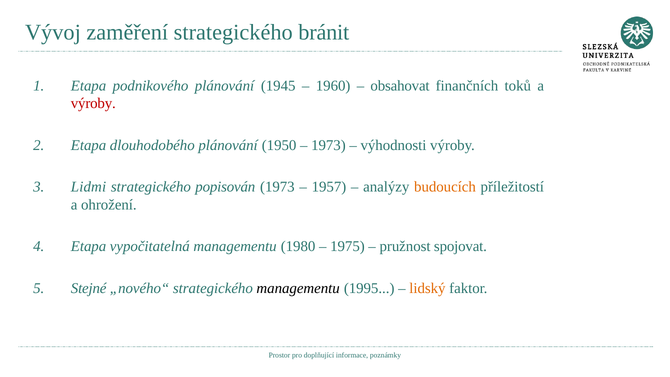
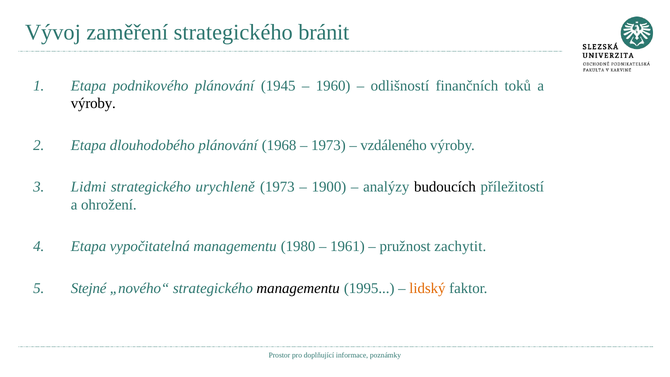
obsahovat: obsahovat -> odlišností (400, 86)
výroby colour: red -> black (93, 104)
1950: 1950 -> 1968 (279, 145)
výhodnosti: výhodnosti -> vzdáleného (394, 145)
popisován: popisován -> urychleně (225, 187)
1957: 1957 -> 1900 (329, 187)
budoucích colour: orange -> black (445, 187)
1975: 1975 -> 1961 (347, 246)
spojovat: spojovat -> zachytit (460, 246)
